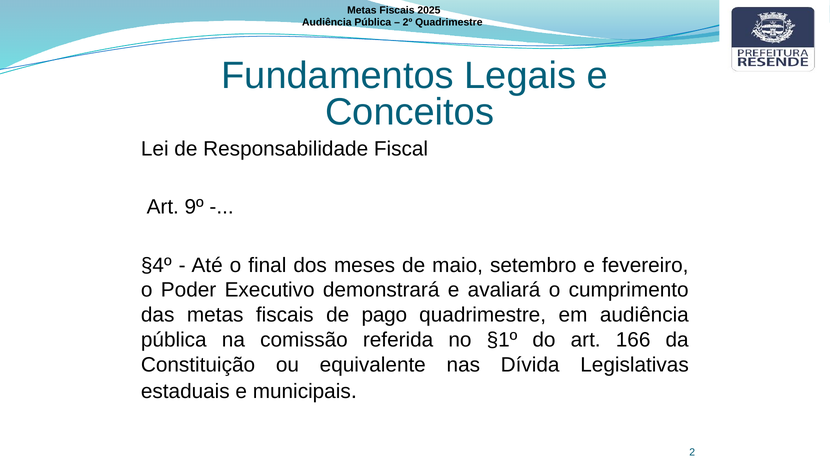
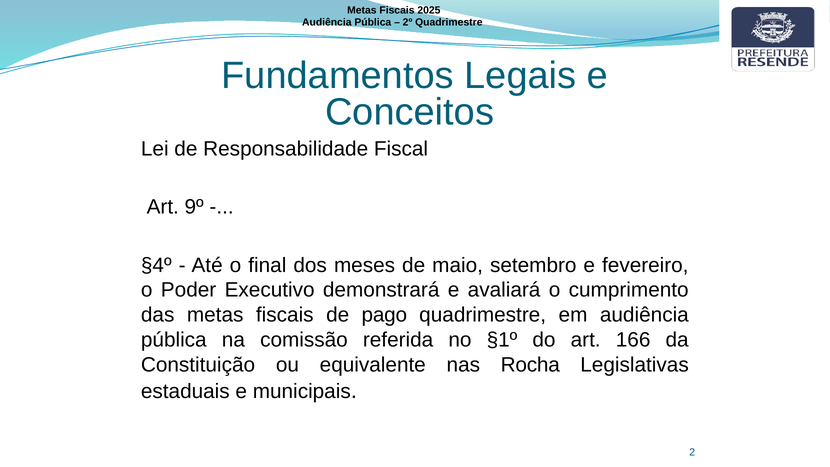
Dívida: Dívida -> Rocha (530, 365)
